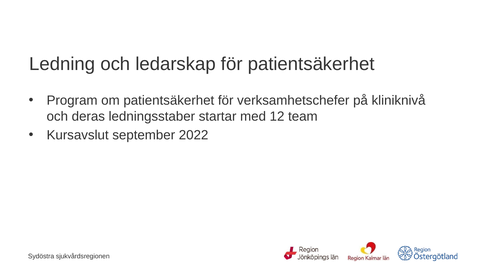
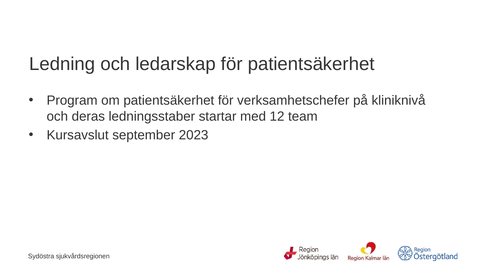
2022: 2022 -> 2023 (194, 135)
